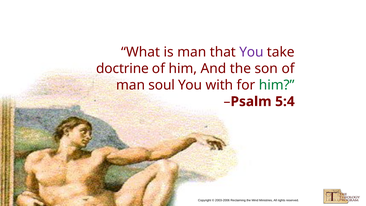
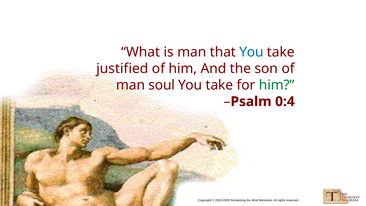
You colour: purple -> blue (251, 52)
doctrine: doctrine -> justified (122, 69)
with: with -> take (219, 85)
5:4: 5:4 -> 0:4 (285, 101)
